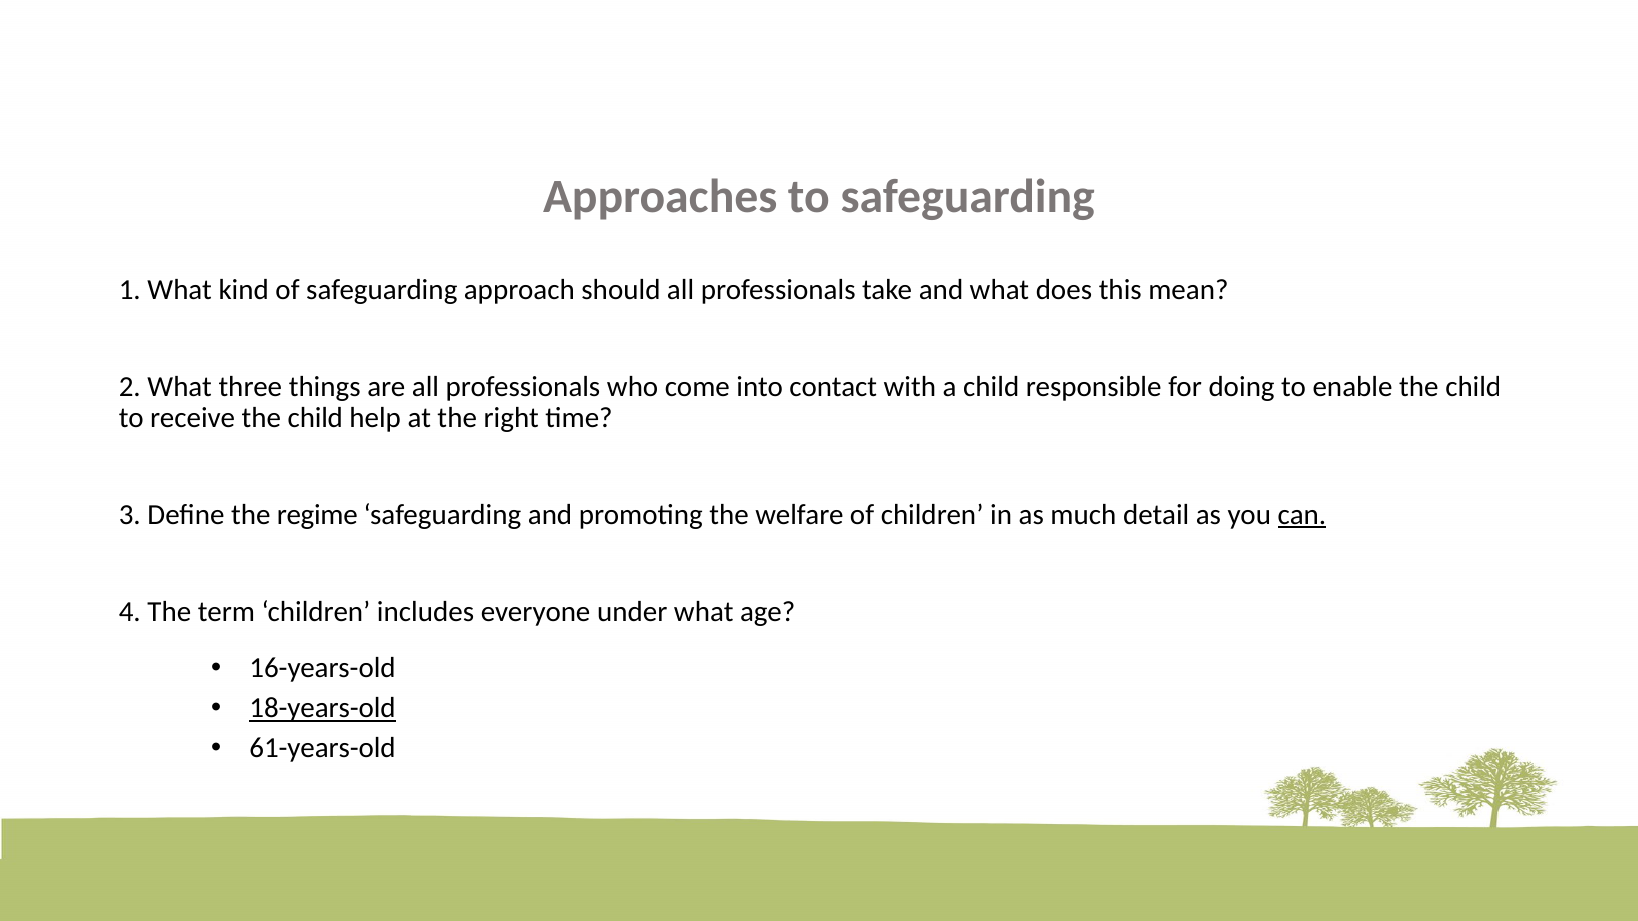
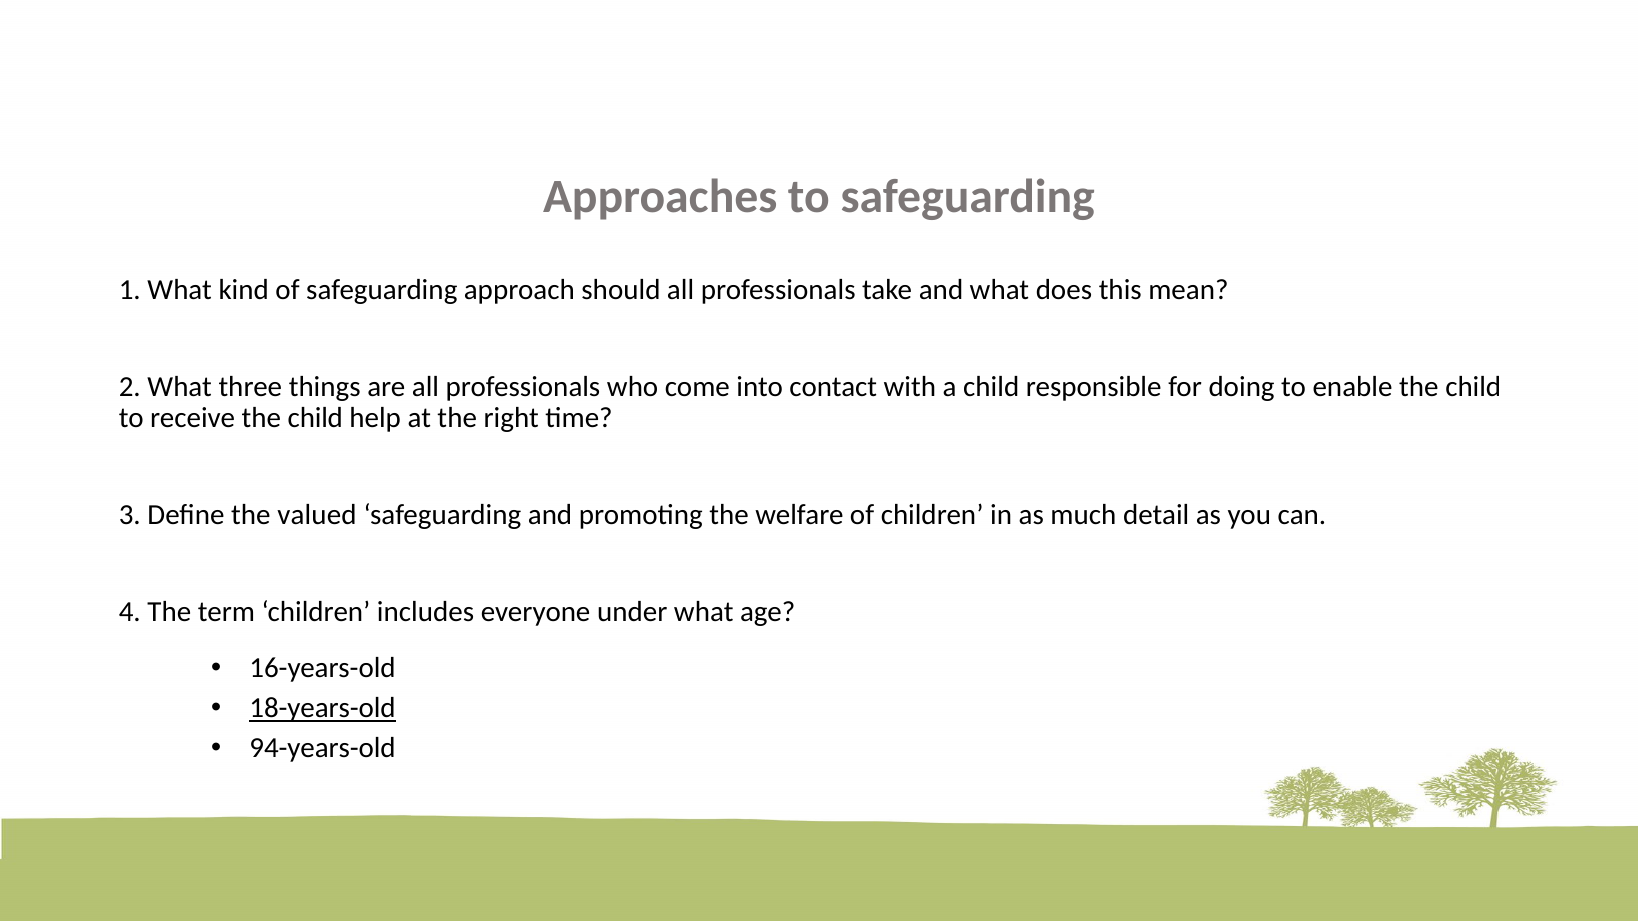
regime: regime -> valued (317, 515)
can underline: present -> none (1302, 515)
61-years-old: 61-years-old -> 94-years-old (323, 748)
